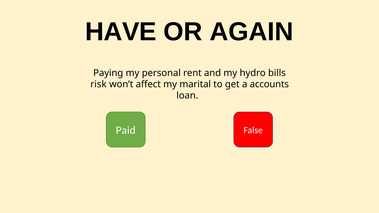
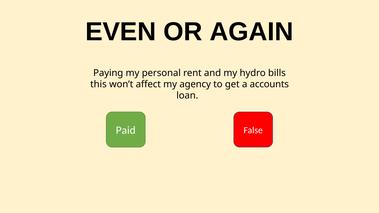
HAVE: HAVE -> EVEN (121, 32)
risk: risk -> this (98, 84)
marital: marital -> agency (195, 84)
